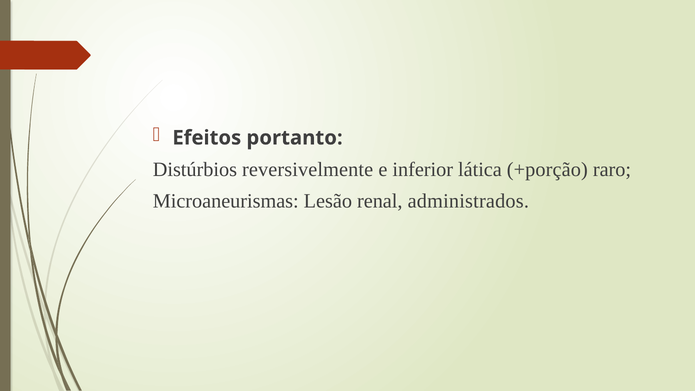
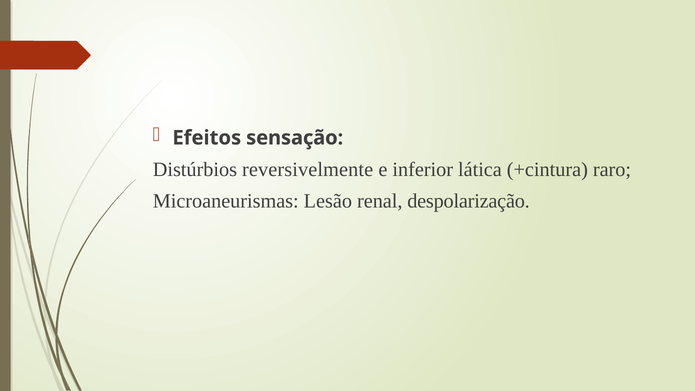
portanto: portanto -> sensação (295, 138)
+porção: +porção -> +cintura (547, 169)
administrados: administrados -> despolarização (469, 201)
